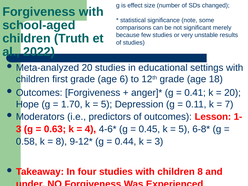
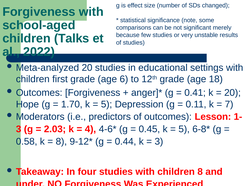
Truth: Truth -> Talks (72, 39)
0.63: 0.63 -> 2.03 (55, 129)
